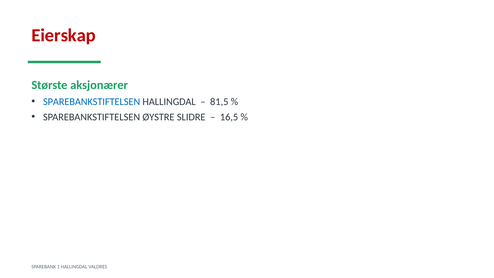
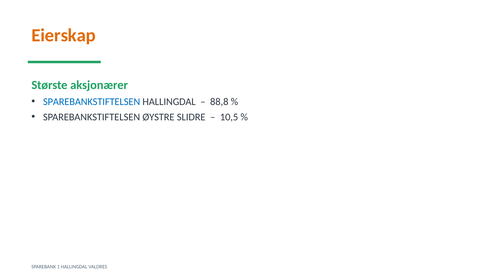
Eierskap colour: red -> orange (64, 35)
81,5: 81,5 -> 88,8 (219, 102)
16,5: 16,5 -> 10,5 (229, 117)
